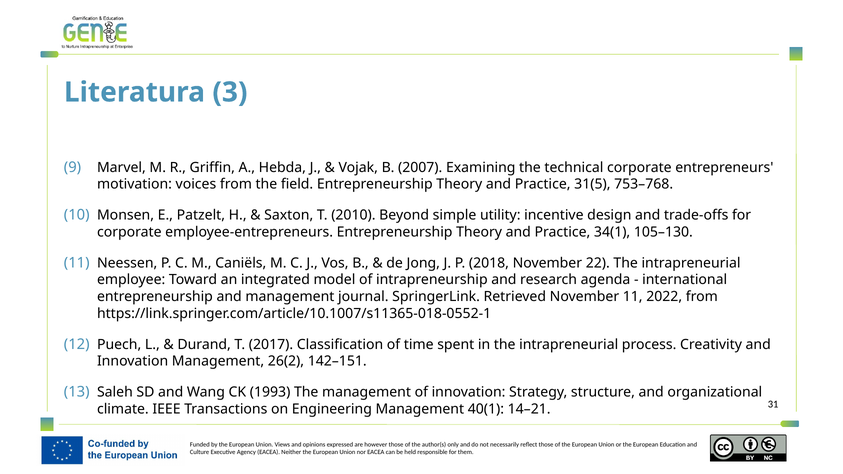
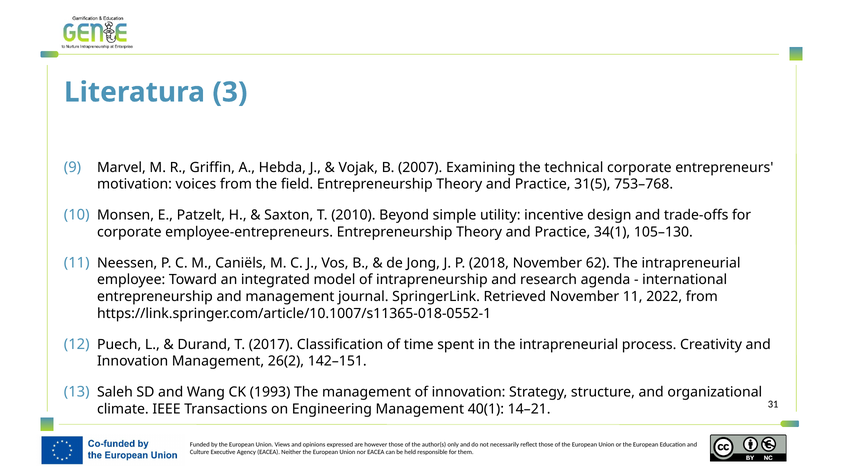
22: 22 -> 62 (598, 263)
